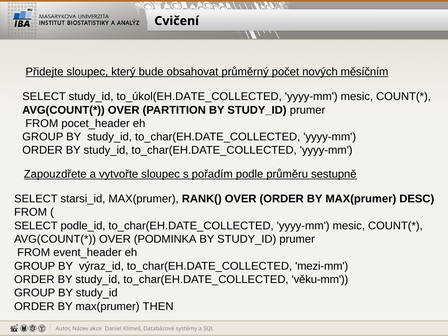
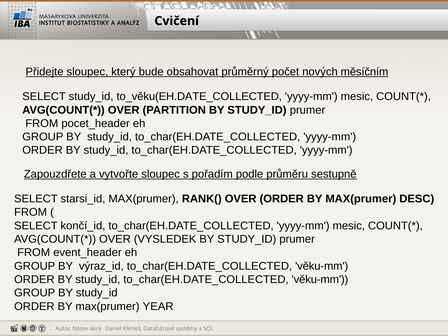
to_úkol(EH.DATE_COLLECTED: to_úkol(EH.DATE_COLLECTED -> to_věku(EH.DATE_COLLECTED (199, 97)
podle_id: podle_id -> končí_id (83, 226)
PODMINKA: PODMINKA -> VYSLEDEK (165, 239)
mezi-mm: mezi-mm -> věku-mm (322, 266)
THEN: THEN -> YEAR (158, 306)
